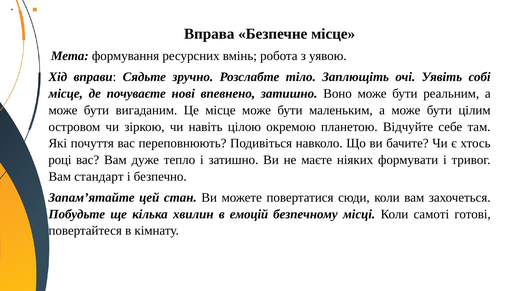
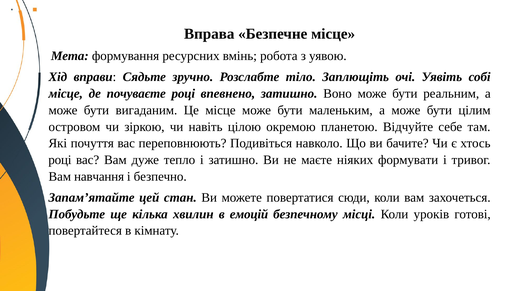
почуваєте нові: нові -> році (183, 94)
стандарт: стандарт -> навчання (99, 177)
самоті: самоті -> уроків (431, 214)
